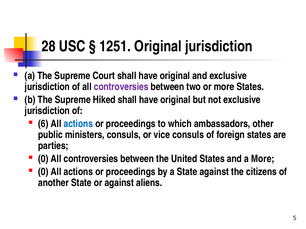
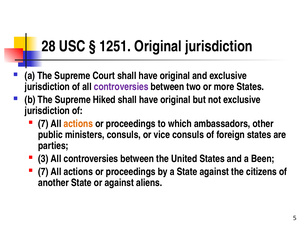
6: 6 -> 7 (43, 124)
actions colour: blue -> orange (78, 124)
0: 0 -> 3 (43, 159)
a More: More -> Been (263, 159)
0: 0 -> 7 (43, 172)
